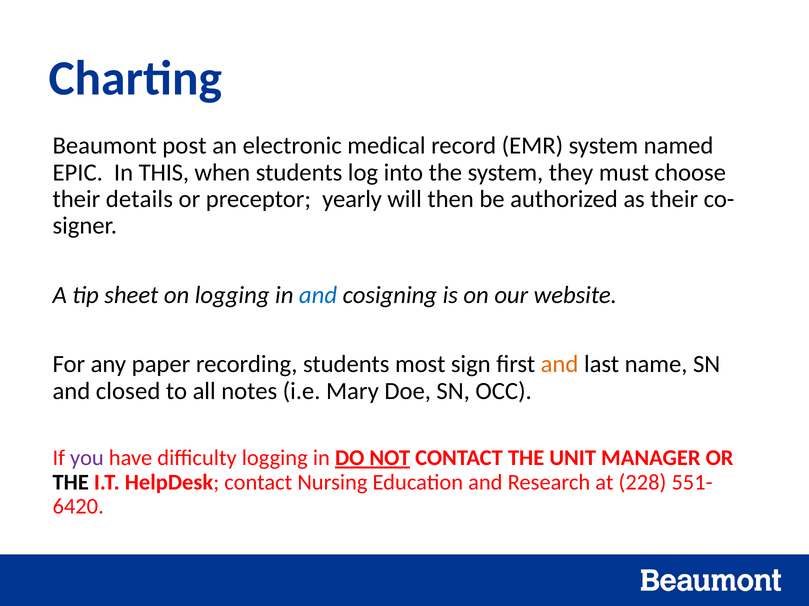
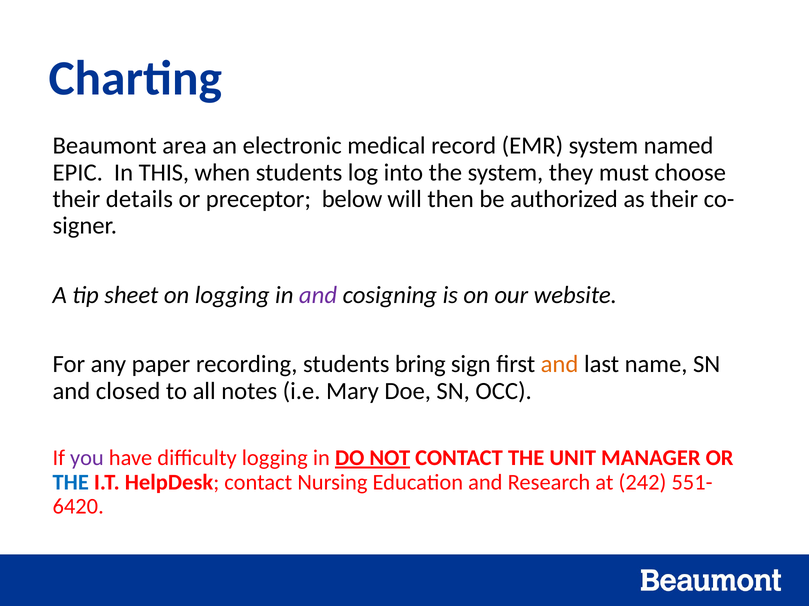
post: post -> area (184, 146)
yearly: yearly -> below (352, 199)
and colour: blue -> purple (318, 295)
most: most -> bring (420, 365)
THE colour: black -> blue (71, 483)
228: 228 -> 242 (642, 483)
